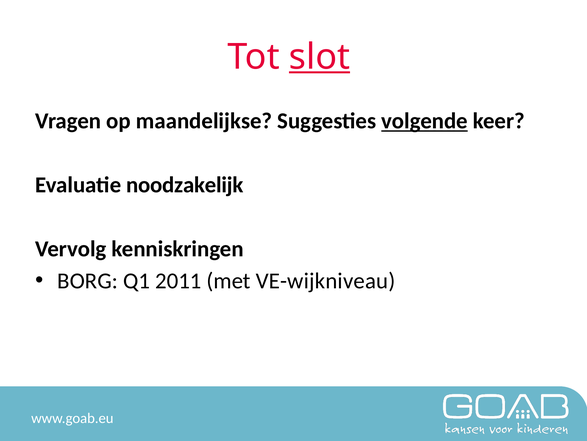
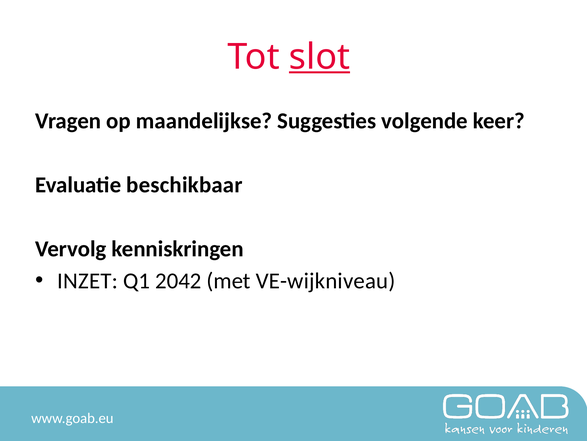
volgende underline: present -> none (425, 121)
noodzakelijk: noodzakelijk -> beschikbaar (184, 185)
BORG: BORG -> INZET (88, 280)
2011: 2011 -> 2042 (178, 280)
